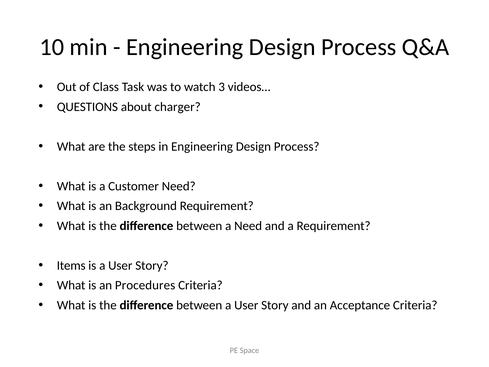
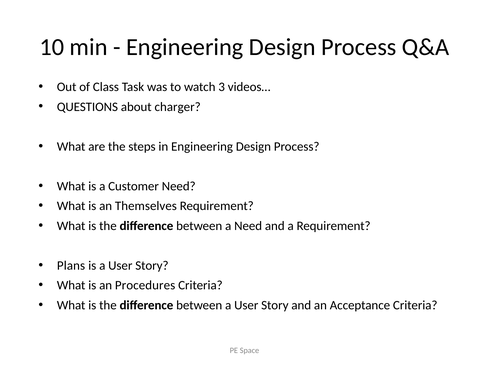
Background: Background -> Themselves (146, 206)
Items: Items -> Plans (71, 265)
